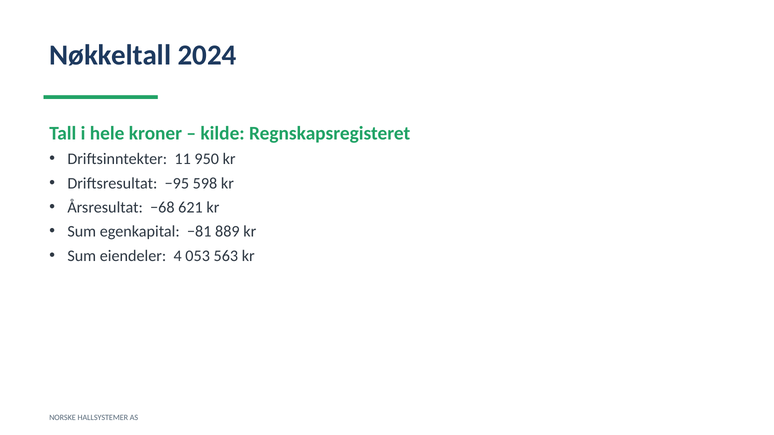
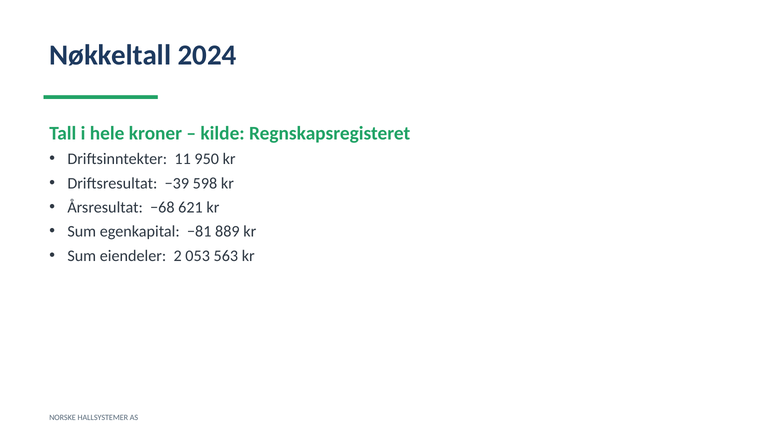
−95: −95 -> −39 (177, 183)
4: 4 -> 2 (178, 256)
